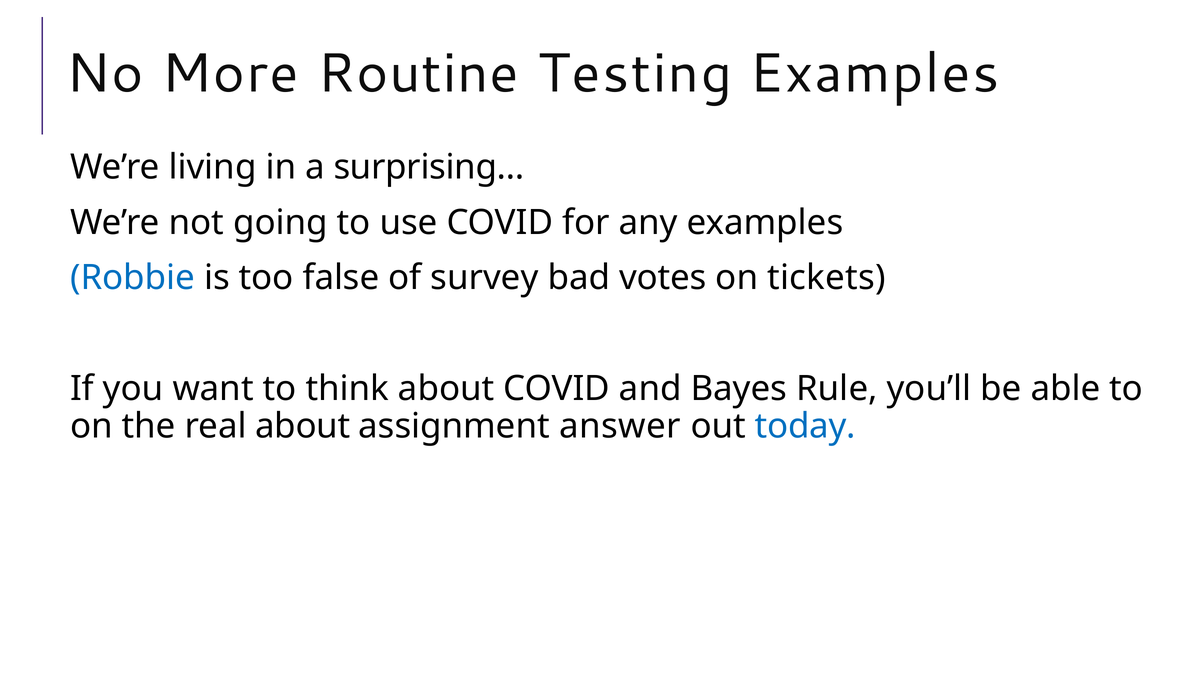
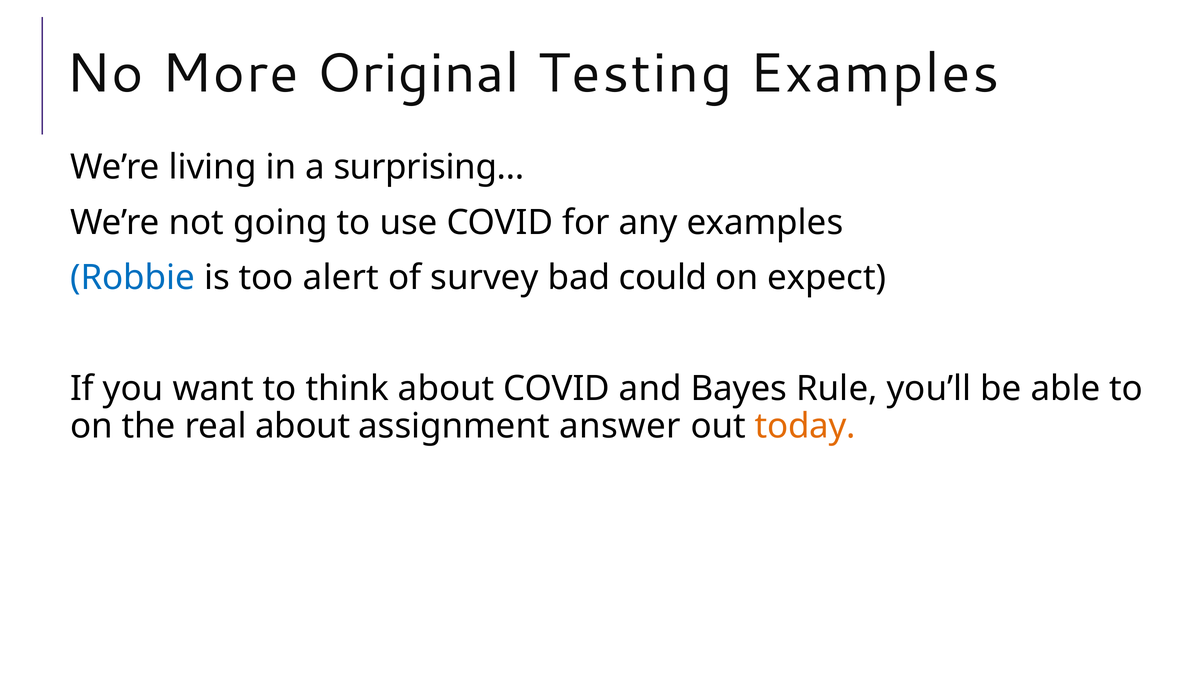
Routine: Routine -> Original (418, 73)
false: false -> alert (341, 278)
votes: votes -> could (663, 278)
tickets: tickets -> expect (827, 278)
today colour: blue -> orange (805, 426)
